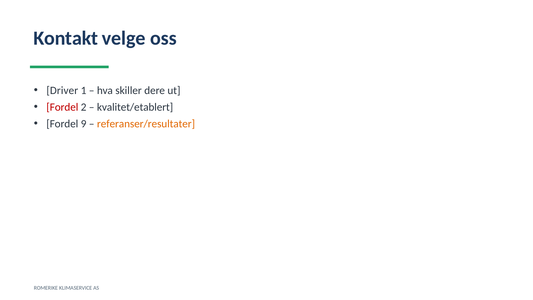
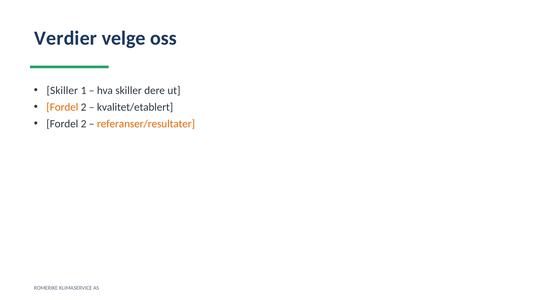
Kontakt: Kontakt -> Verdier (66, 38)
Driver: Driver -> Skiller (62, 90)
Fordel colour: red -> orange (62, 107)
9: 9 -> 2 (84, 124)
